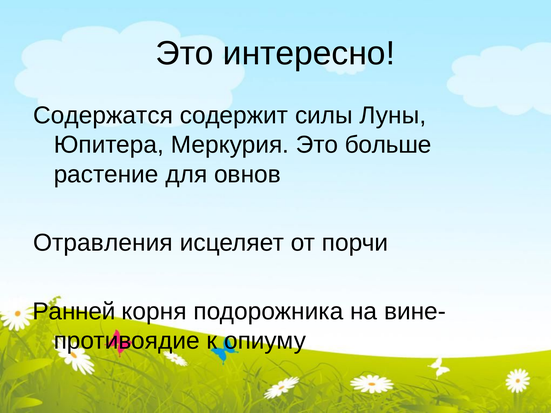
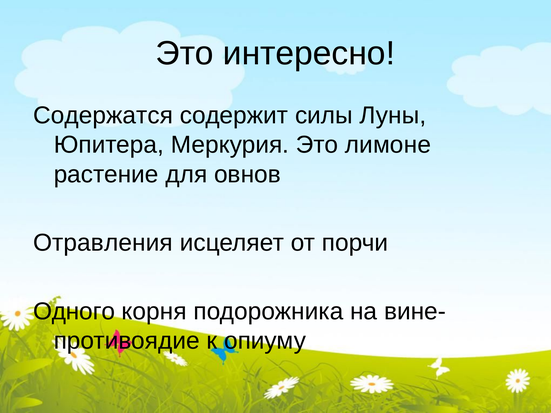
больше: больше -> лимоне (388, 145)
Ранней: Ранней -> Одного (74, 312)
